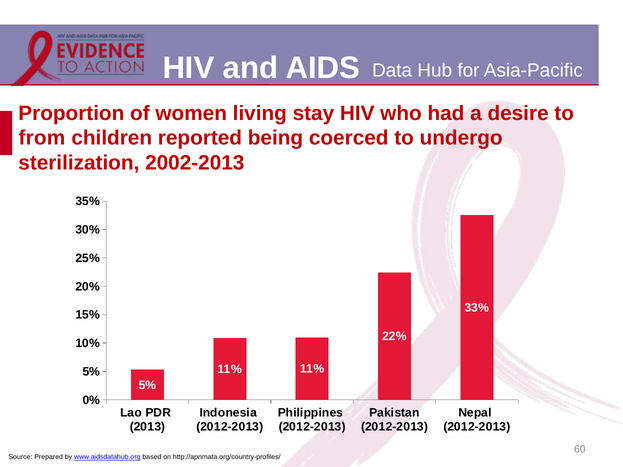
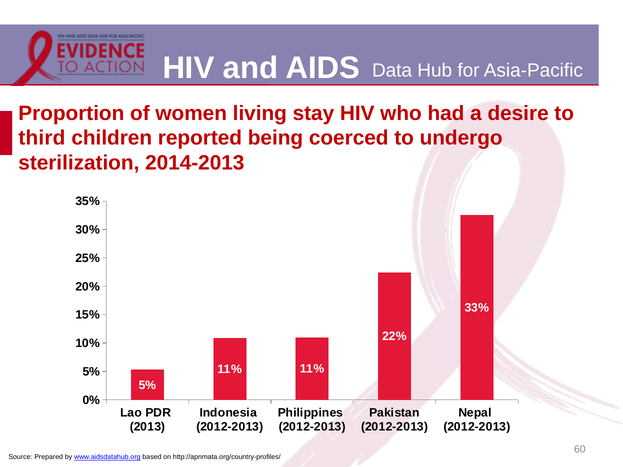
from: from -> third (42, 138)
2002-2013: 2002-2013 -> 2014-2013 (195, 163)
